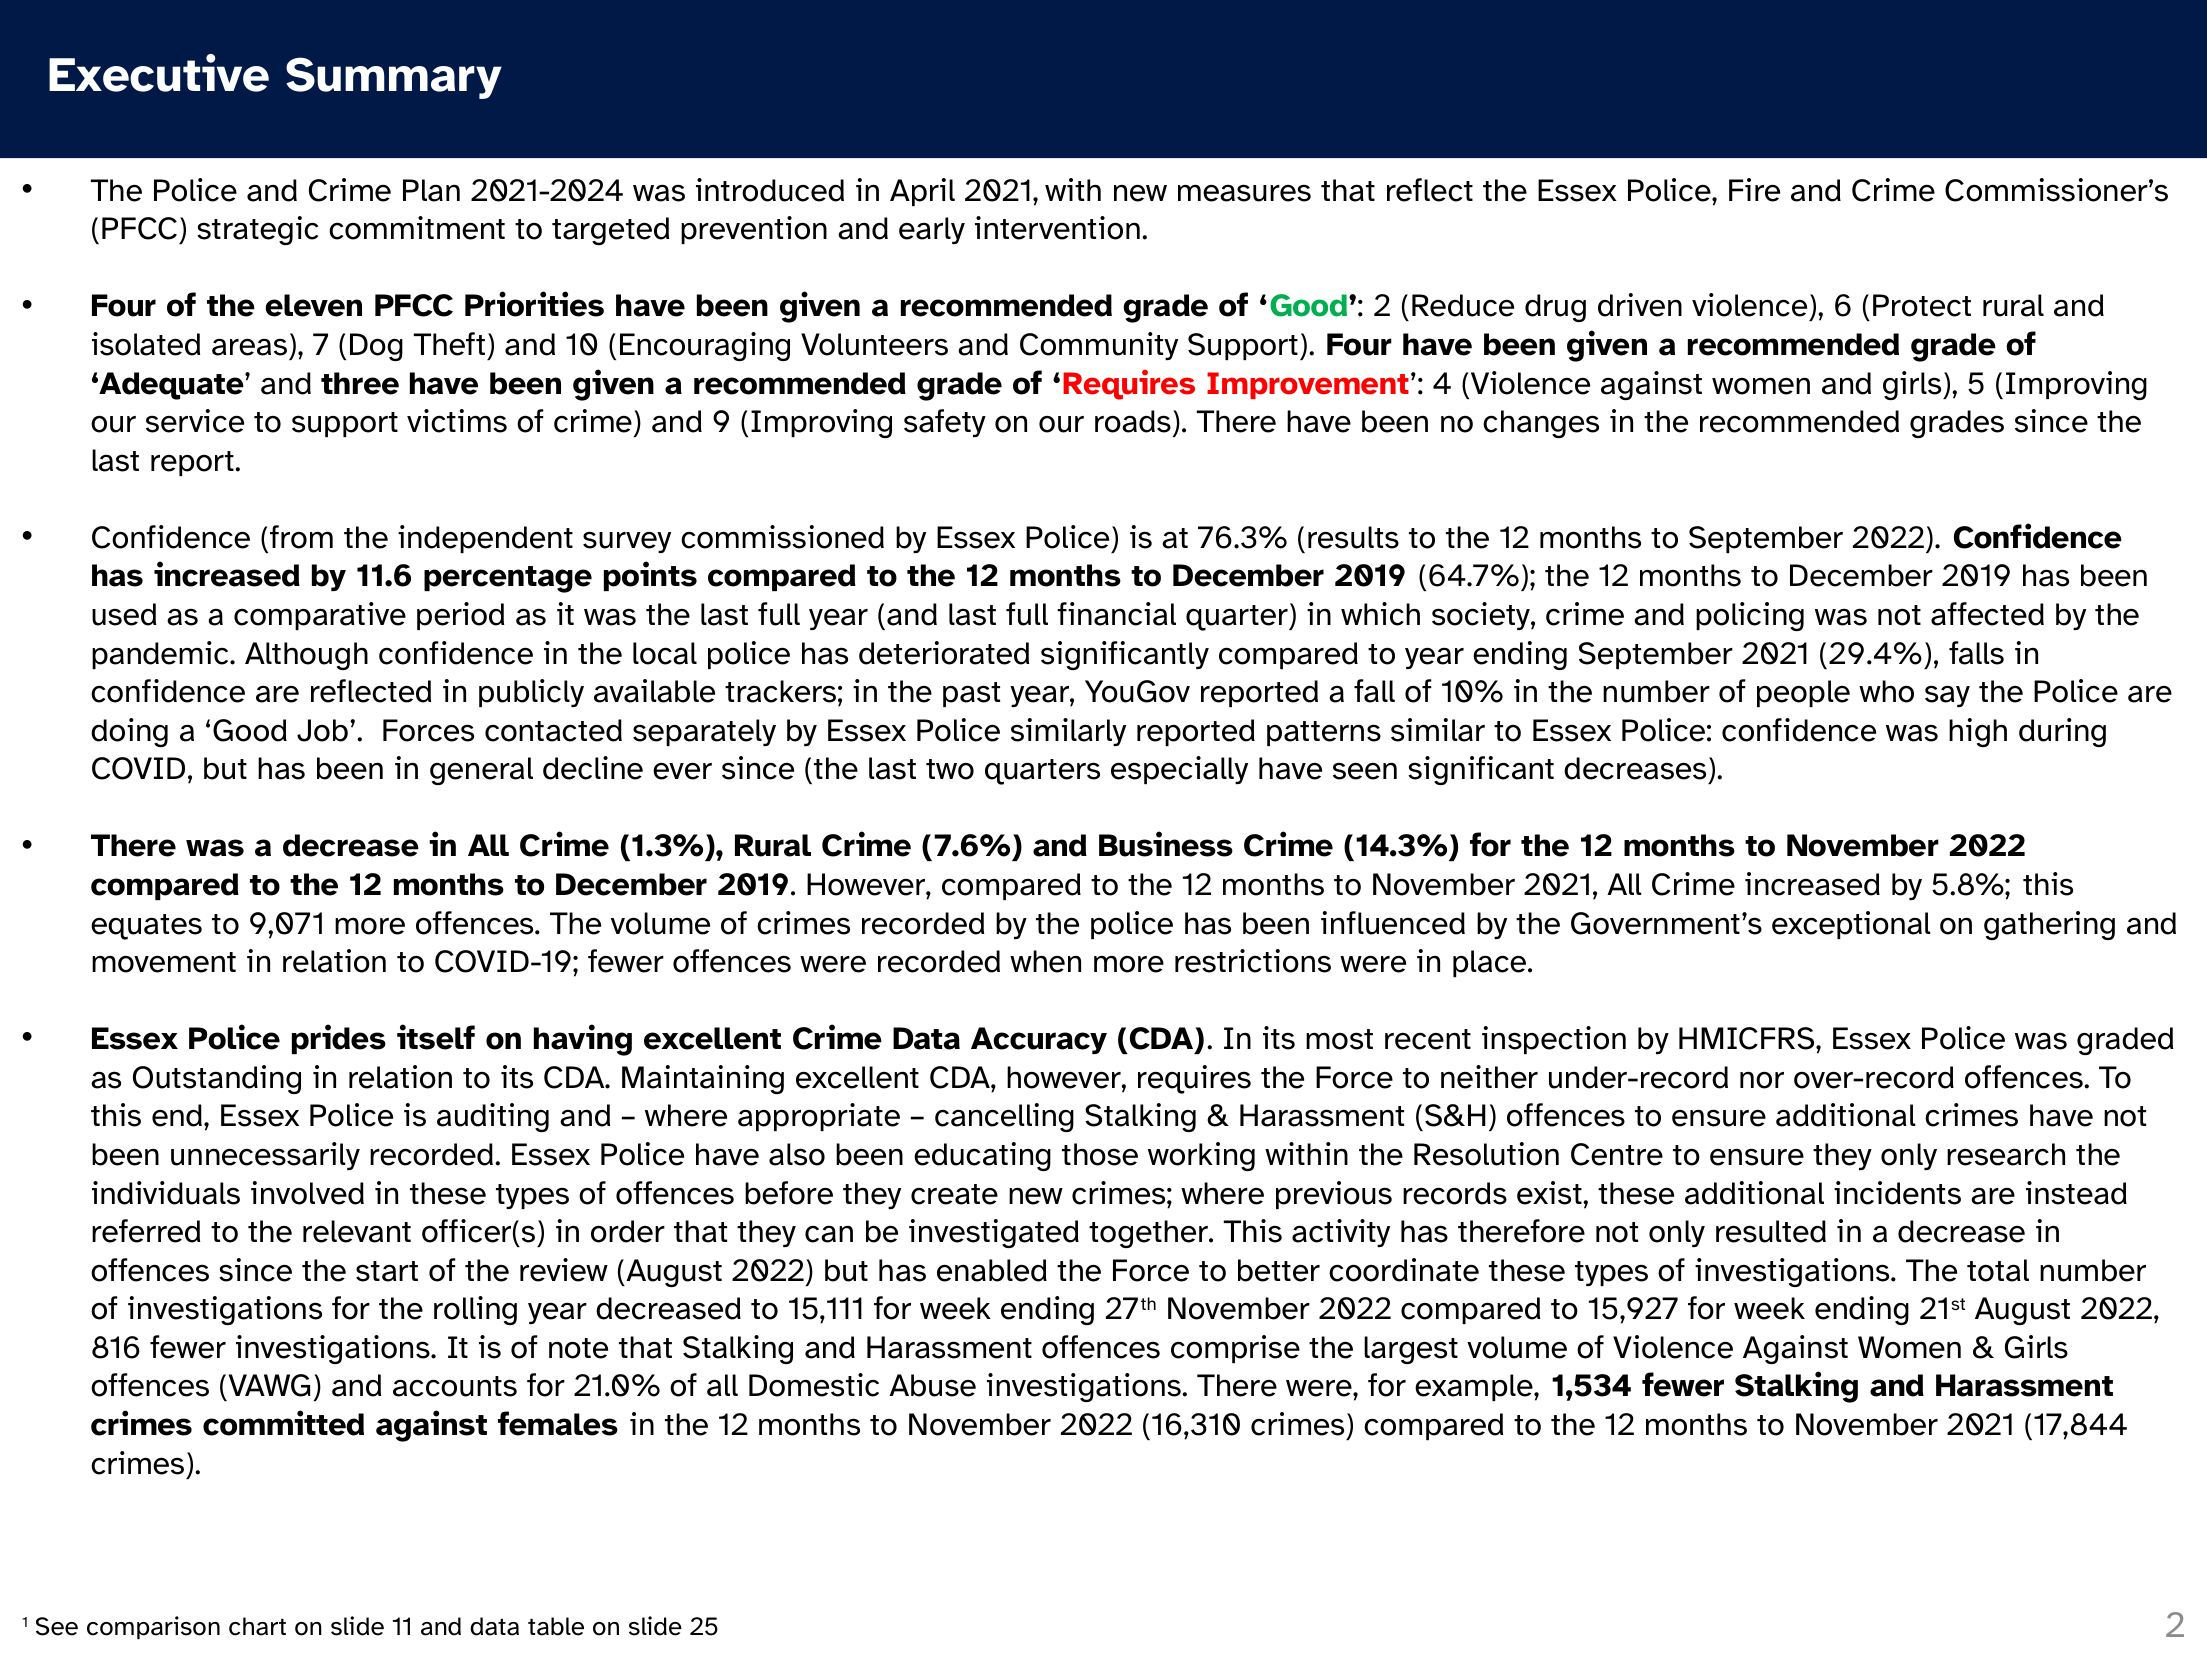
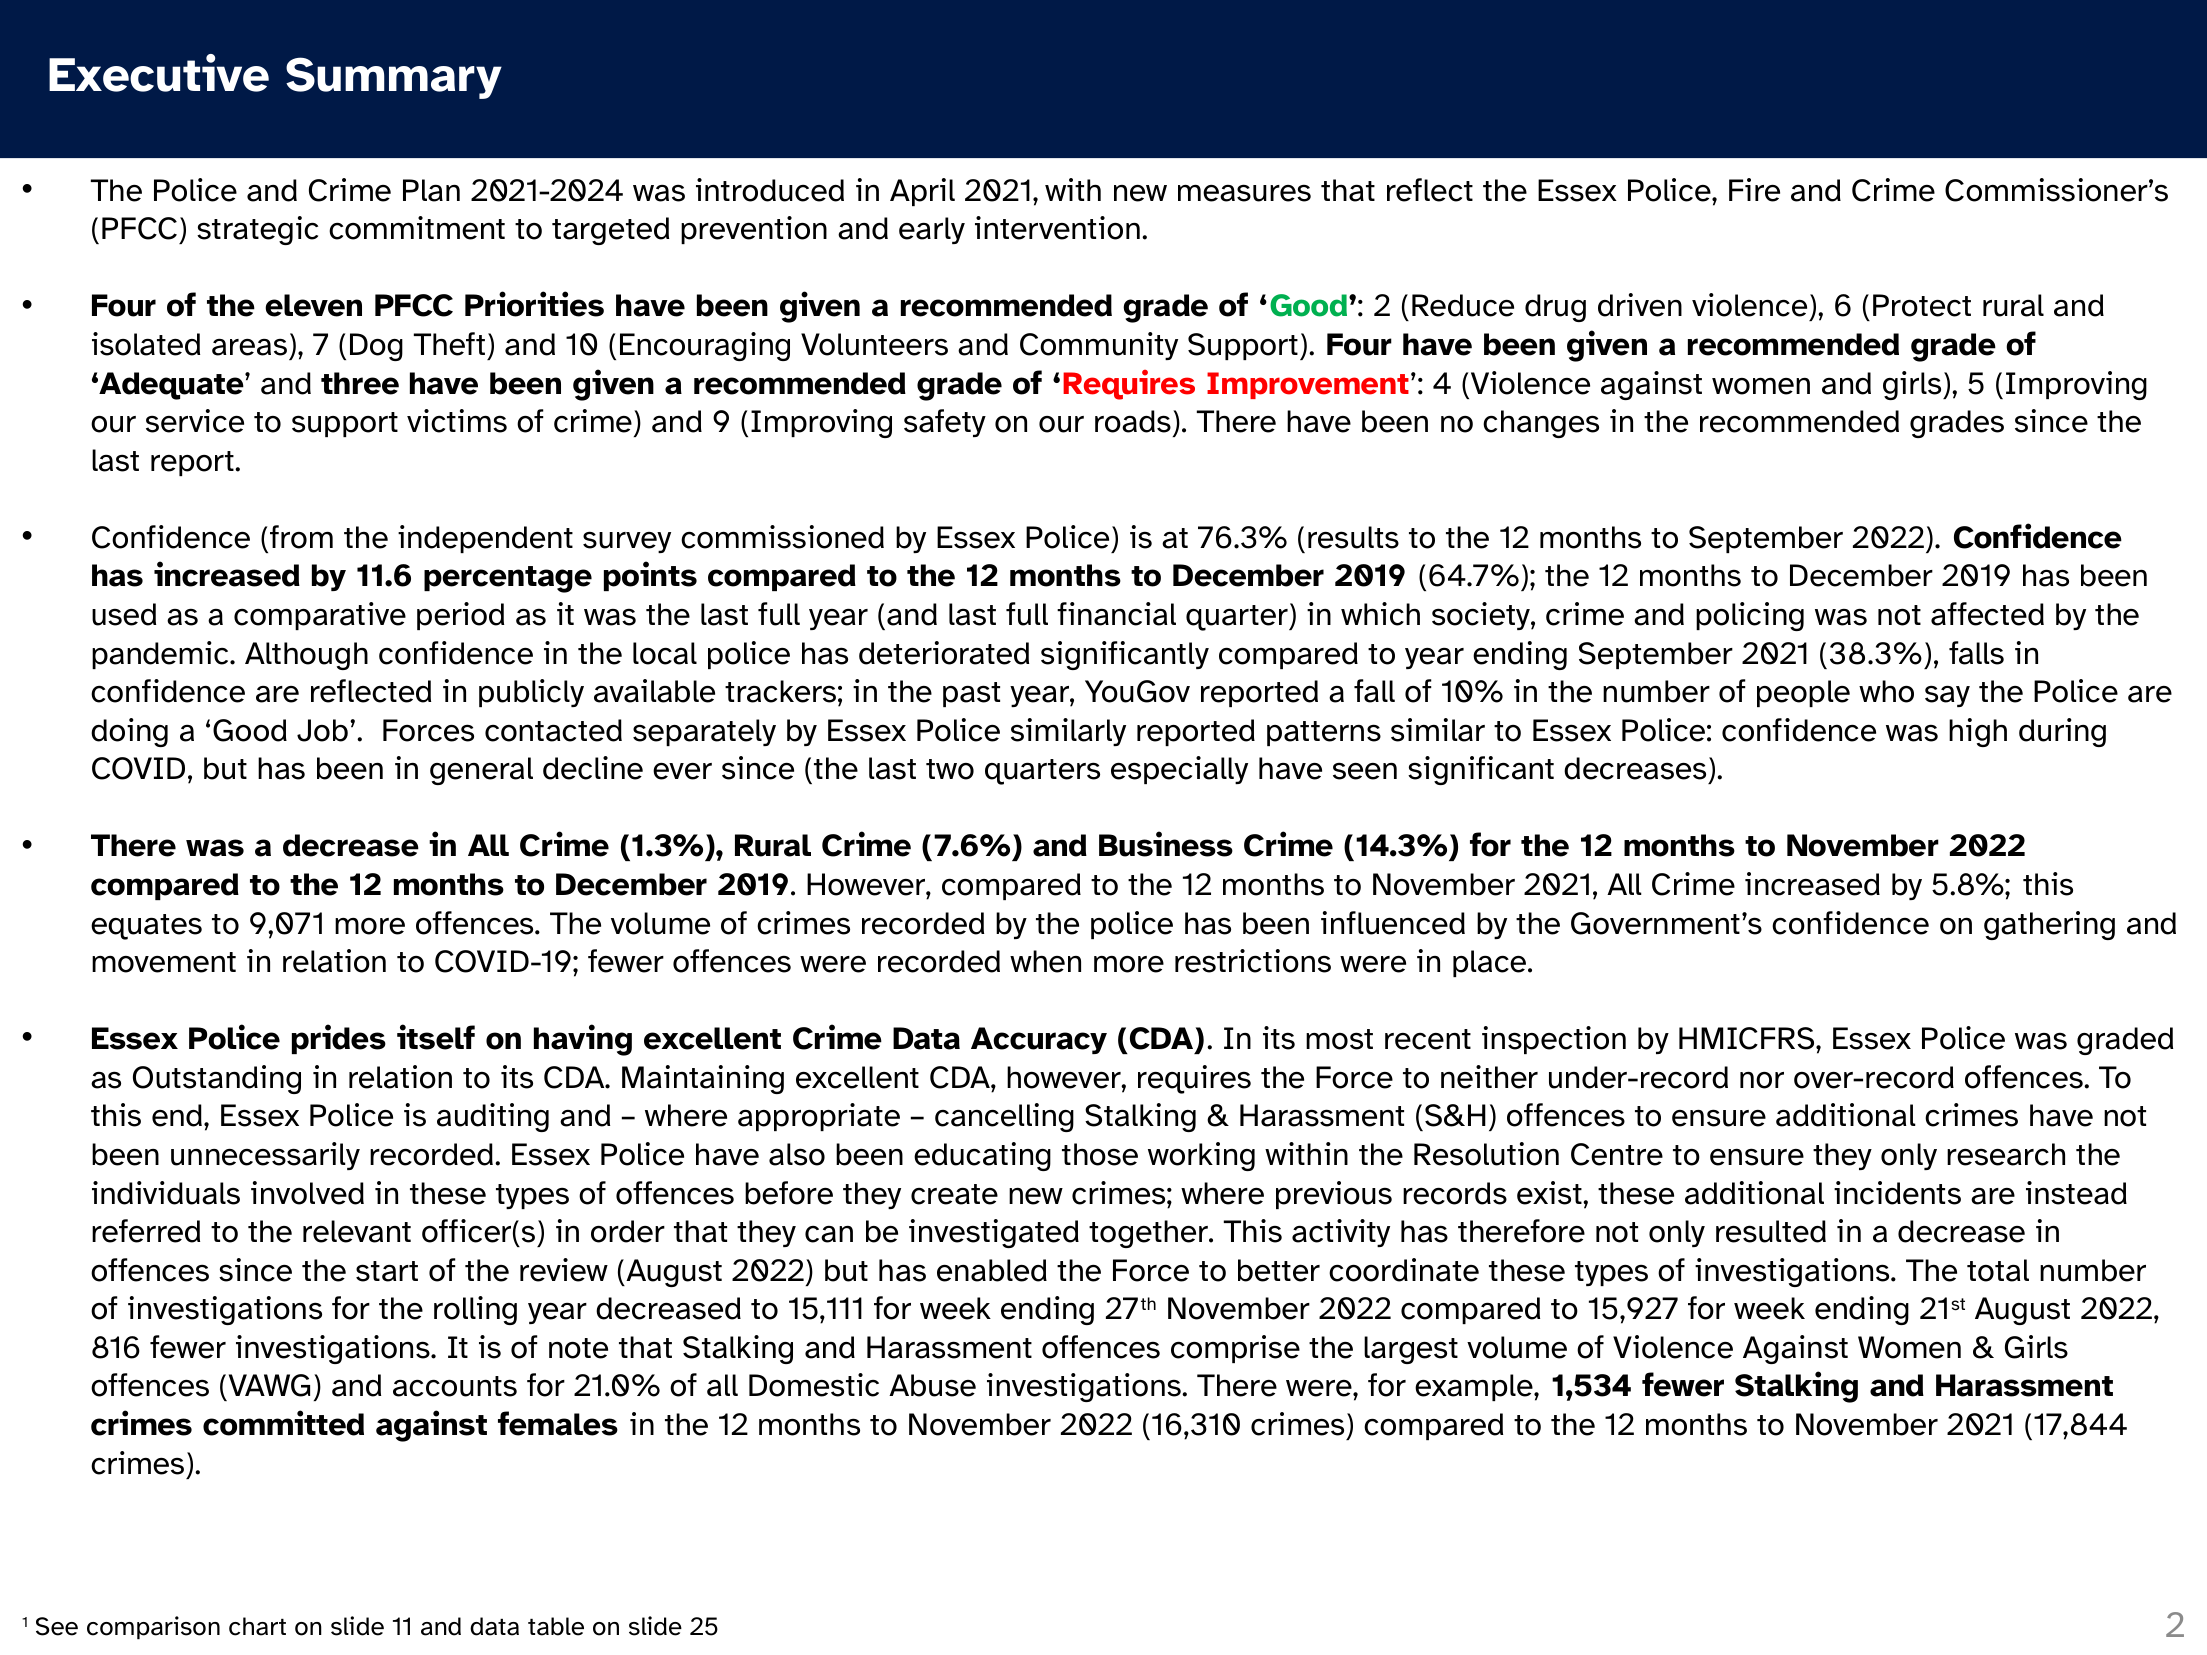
29.4%: 29.4% -> 38.3% (1879, 654)
Government’s exceptional: exceptional -> confidence (1851, 924)
